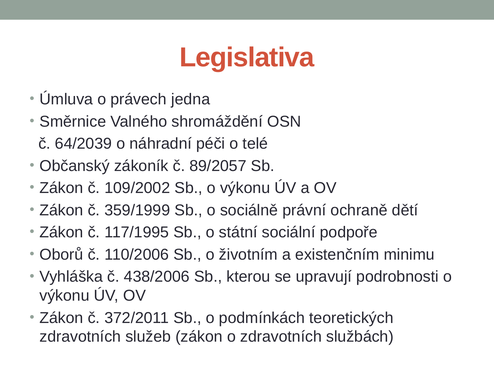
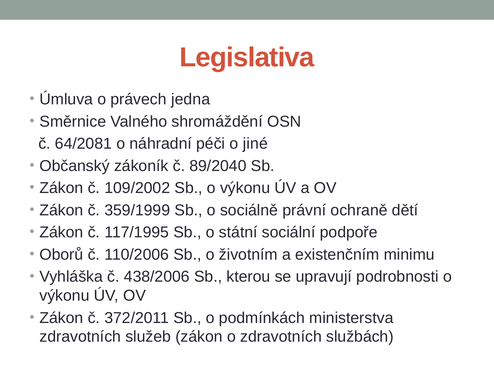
64/2039: 64/2039 -> 64/2081 (83, 144)
telé: telé -> jiné (255, 144)
89/2057: 89/2057 -> 89/2040 (218, 166)
teoretických: teoretických -> ministerstva (351, 318)
